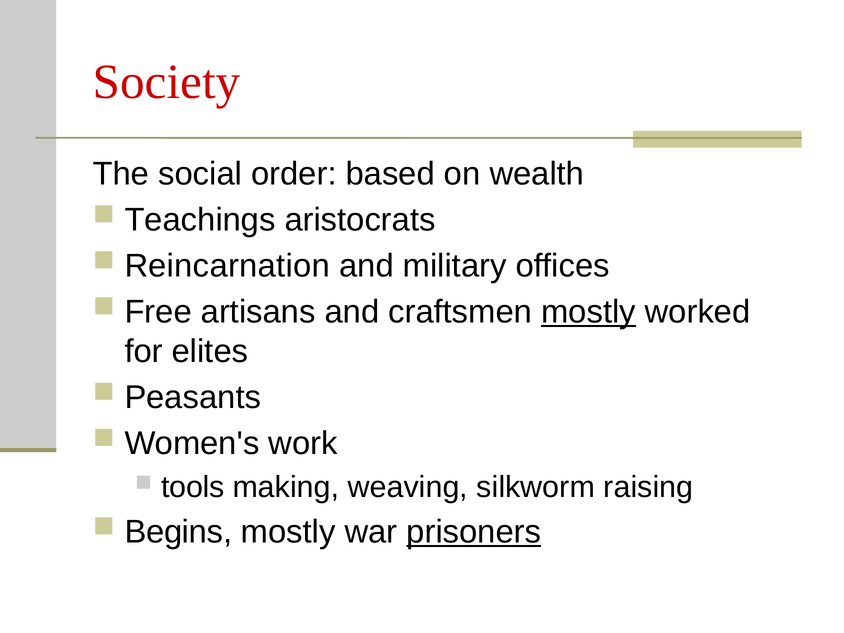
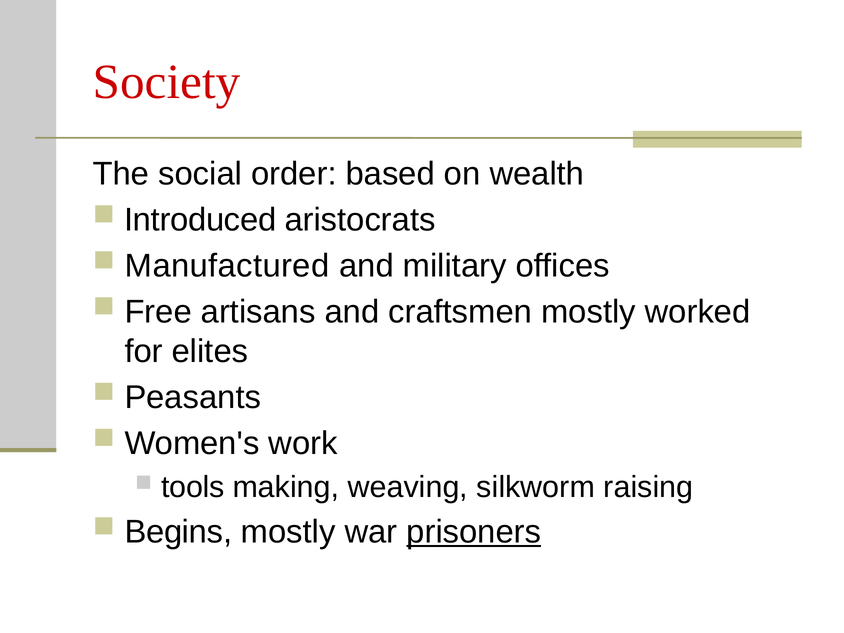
Teachings: Teachings -> Introduced (200, 220)
Reincarnation: Reincarnation -> Manufactured (227, 266)
mostly underline: present -> none (588, 312)
